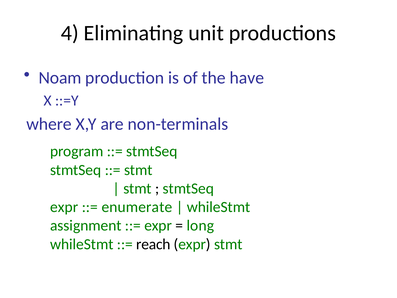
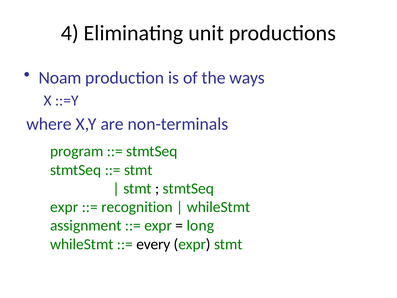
have: have -> ways (247, 78)
enumerate: enumerate -> recognition (137, 207)
reach: reach -> every (153, 244)
